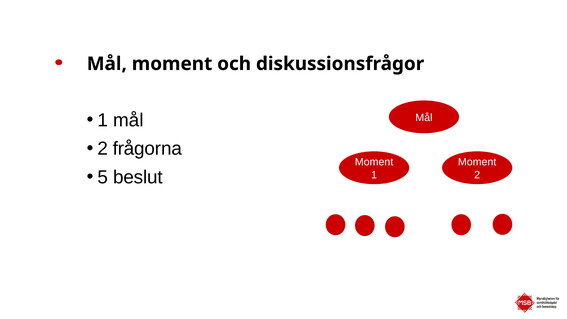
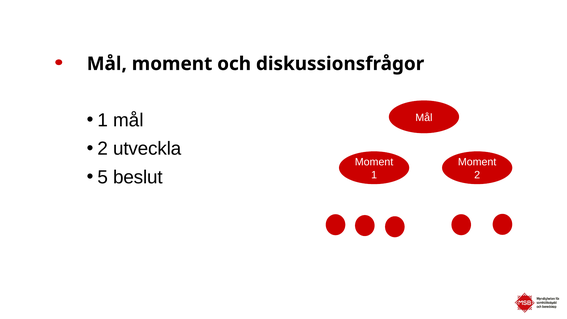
frågorna: frågorna -> utveckla (147, 149)
